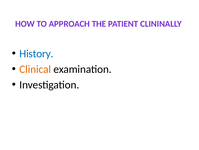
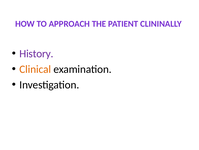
History colour: blue -> purple (36, 53)
